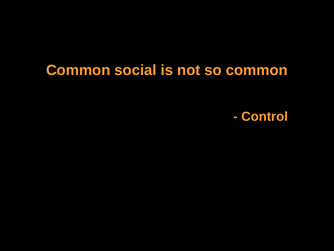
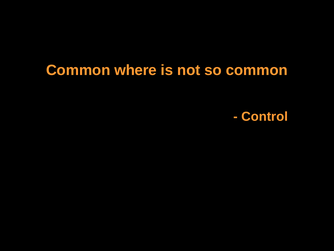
social: social -> where (136, 70)
